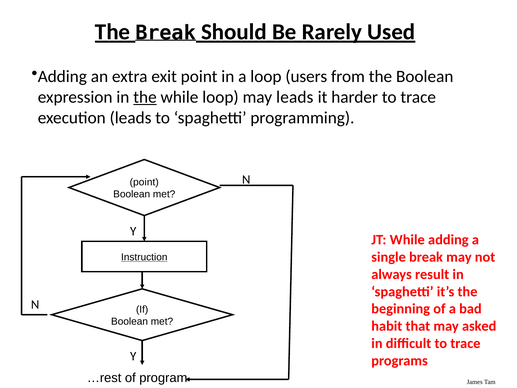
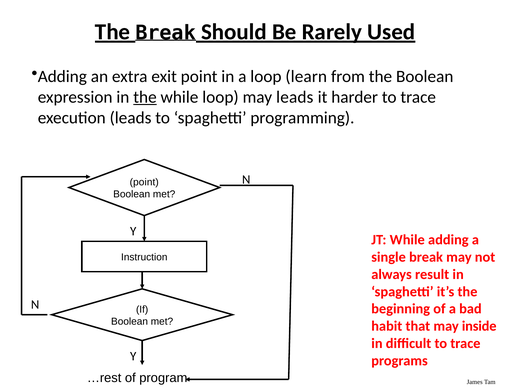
users: users -> learn (306, 76)
Instruction underline: present -> none (144, 257)
asked: asked -> inside (479, 326)
